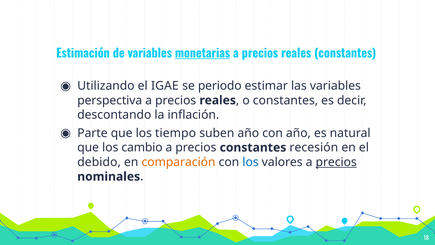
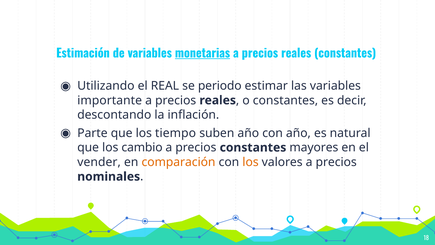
IGAE: IGAE -> REAL (165, 86)
perspectiva: perspectiva -> importante (110, 100)
recesión: recesión -> mayores (314, 147)
debido: debido -> vender (99, 162)
los colour: blue -> orange (251, 162)
precios underline: present -> none (336, 162)
